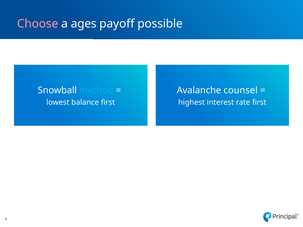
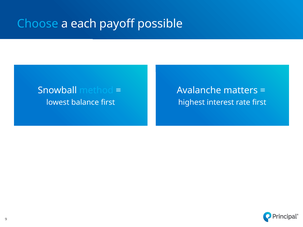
Choose colour: pink -> light blue (38, 24)
ages: ages -> each (84, 24)
counsel: counsel -> matters (241, 90)
